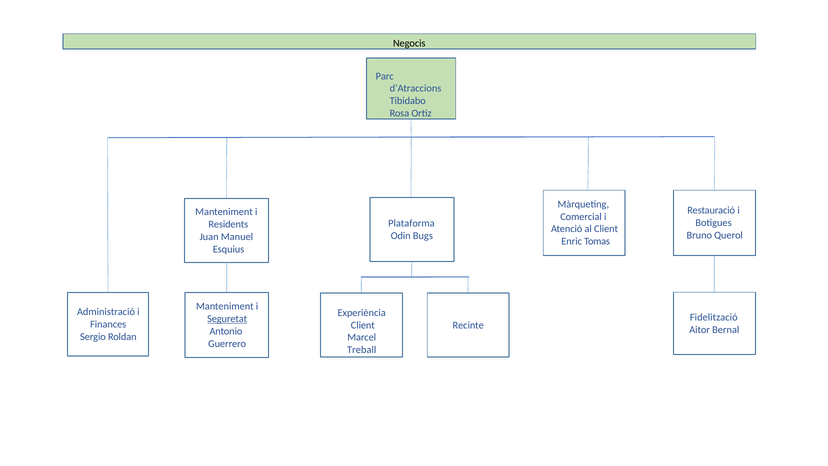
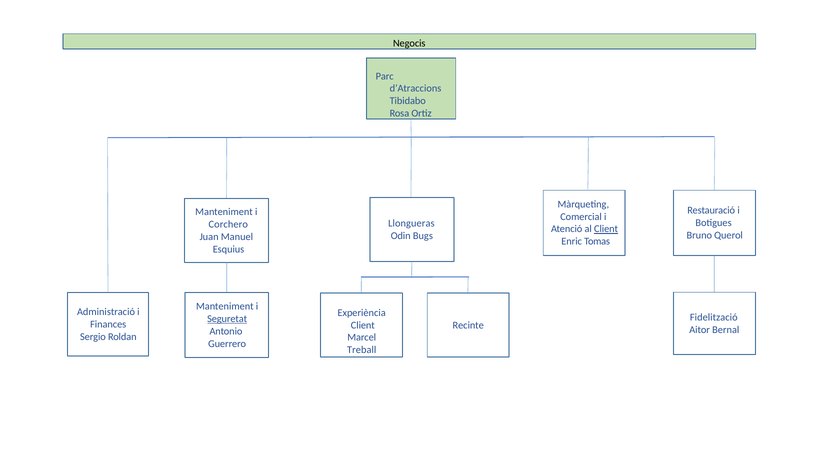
Plataforma: Plataforma -> Llongueras (411, 223)
Residents: Residents -> Corchero (228, 224)
Client underline: none -> present (606, 229)
